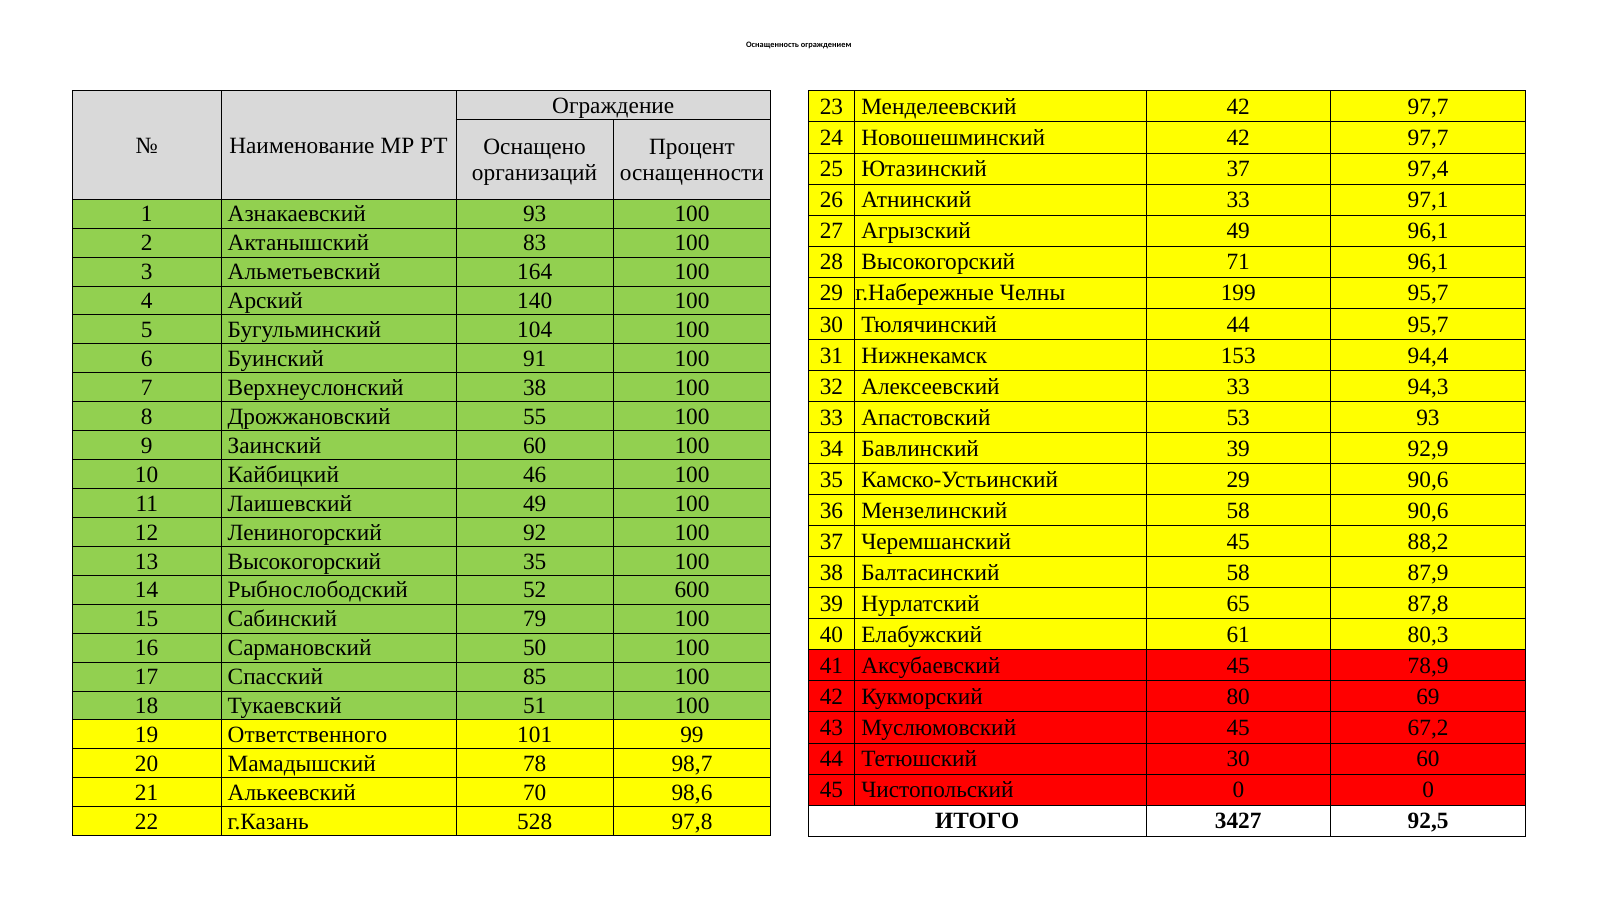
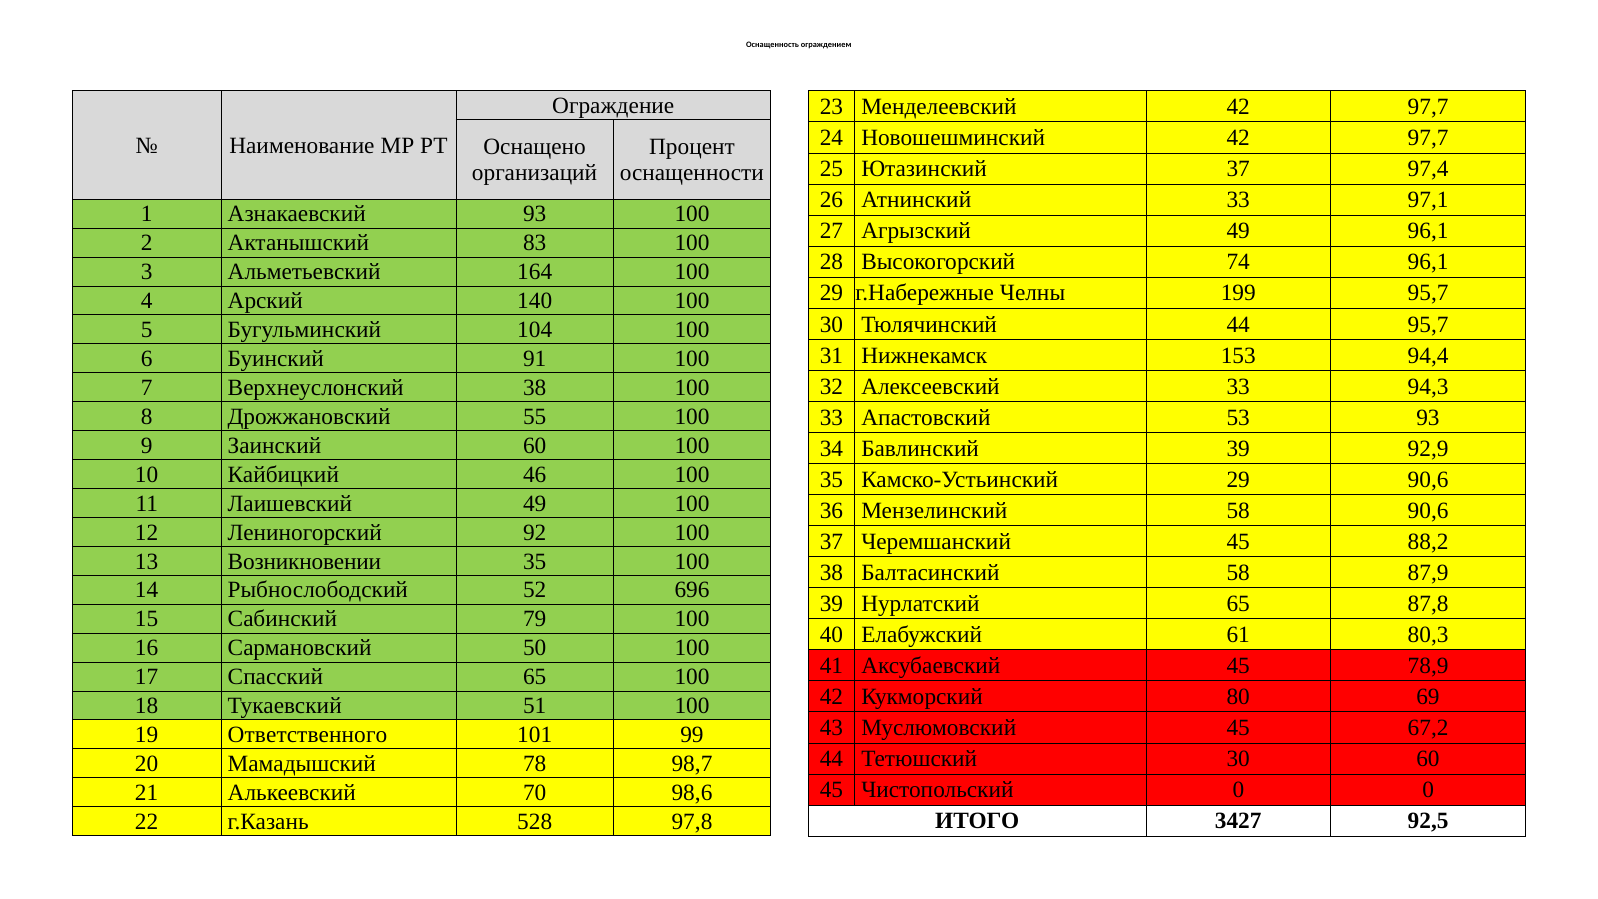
71: 71 -> 74 (1238, 262)
13 Высокогорский: Высокогорский -> Возникновении (304, 561)
600: 600 -> 696 (692, 590)
Спасский 85: 85 -> 65 (535, 677)
